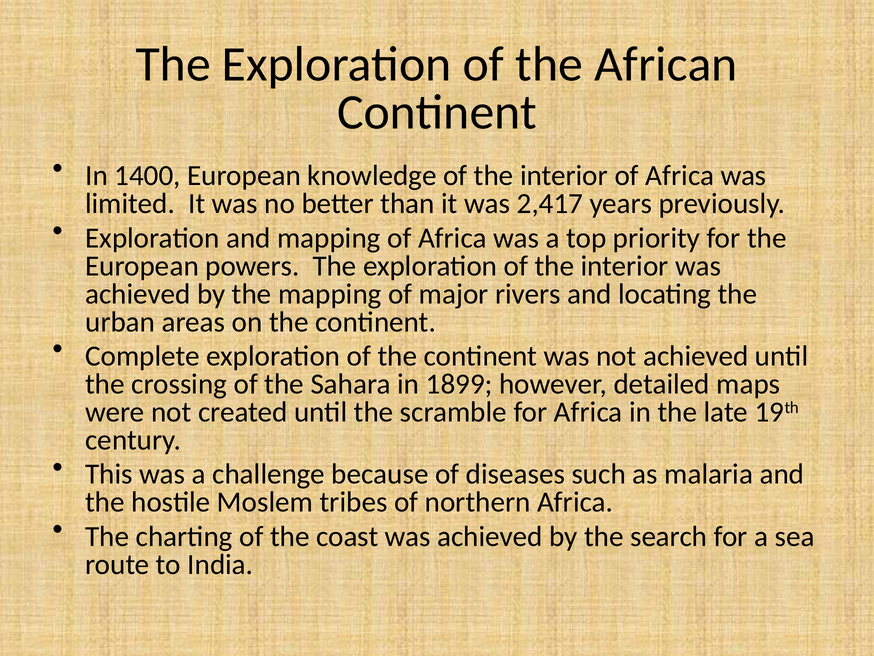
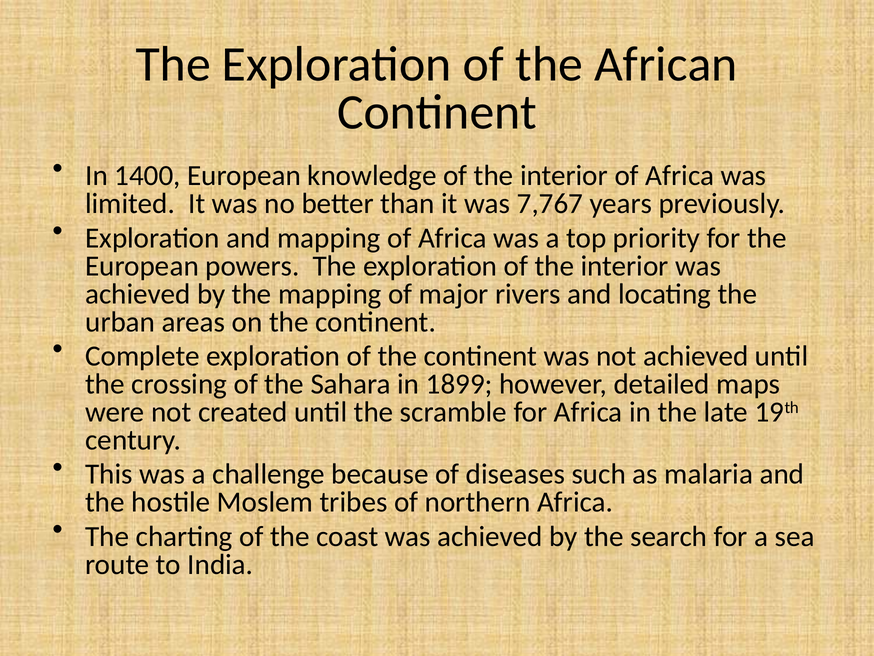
2,417: 2,417 -> 7,767 (550, 204)
